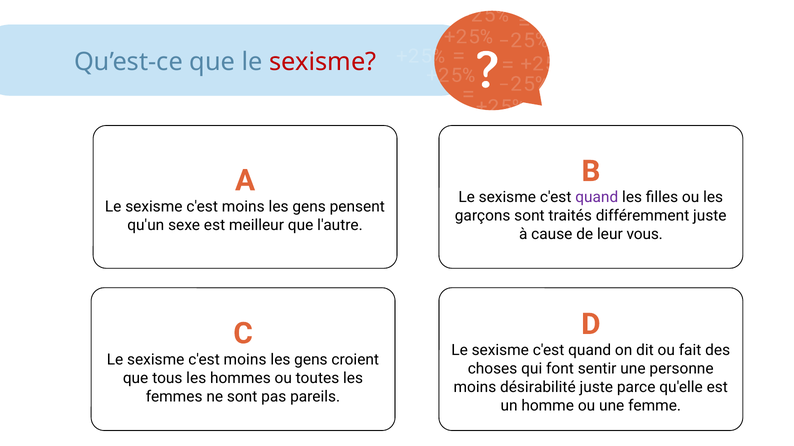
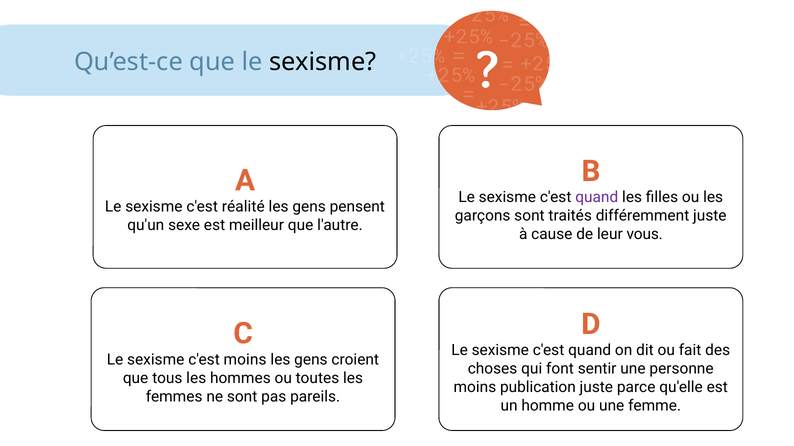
sexisme colour: red -> black (323, 62)
moins: moins -> réalité (243, 207)
désirabilité: désirabilité -> publication (538, 388)
